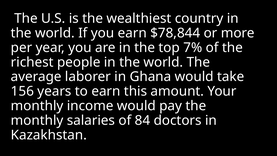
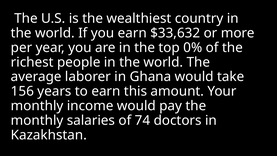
$78,844: $78,844 -> $33,632 (175, 33)
7%: 7% -> 0% (193, 48)
84: 84 -> 74 (142, 120)
